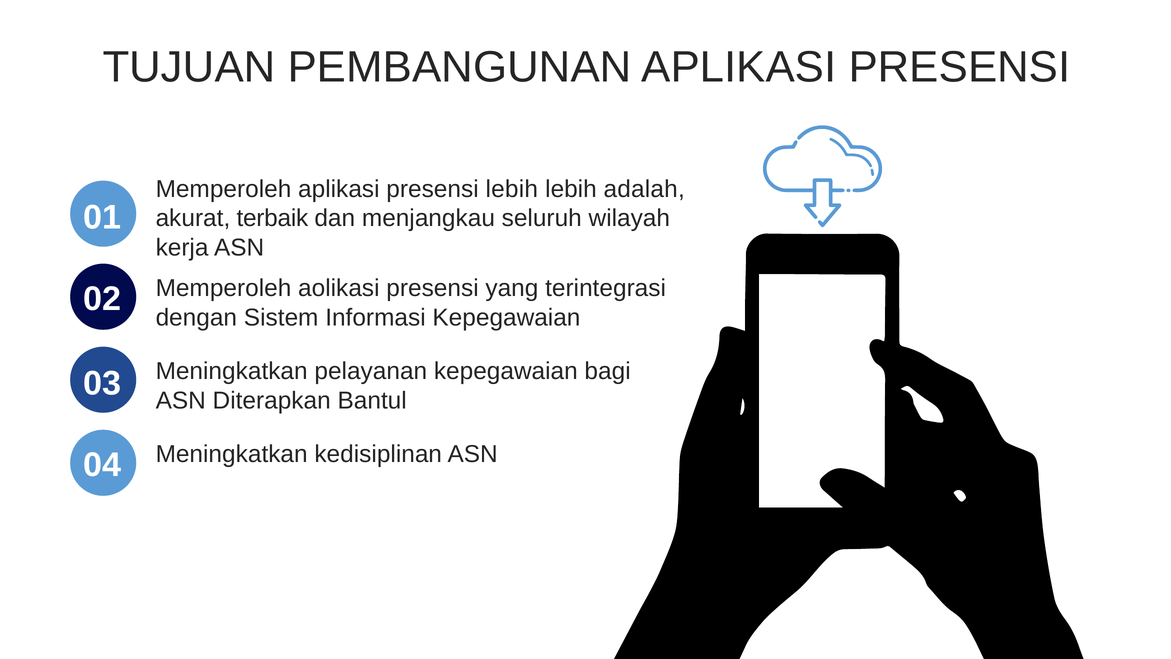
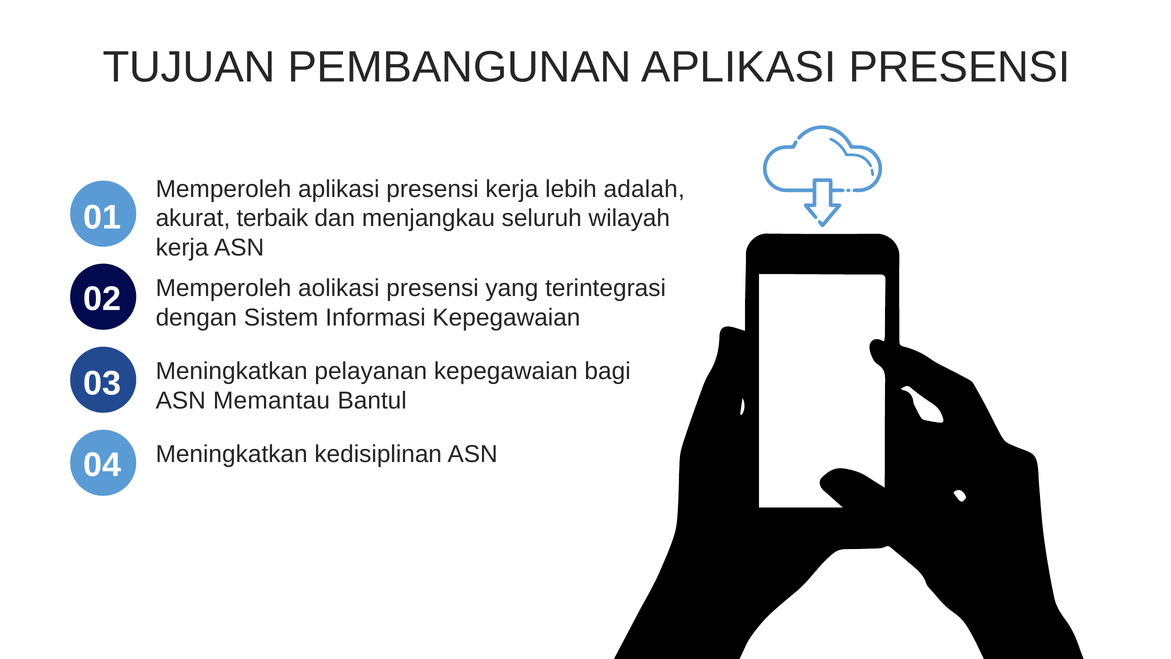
presensi lebih: lebih -> kerja (512, 189)
Diterapkan: Diterapkan -> Memantau (272, 400)
